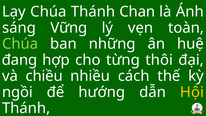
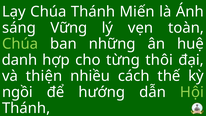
Chan: Chan -> Miến (137, 12)
đang: đang -> danh (19, 60)
chiều: chiều -> thiện (44, 76)
Hội colour: yellow -> light green (192, 92)
